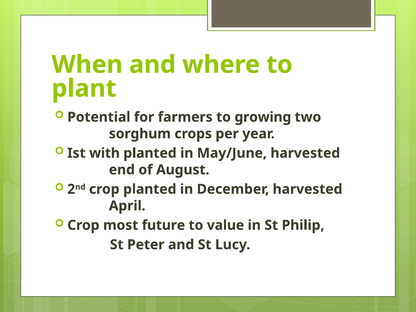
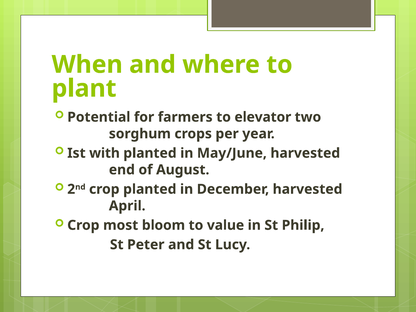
growing: growing -> elevator (263, 117)
future: future -> bloom (163, 225)
